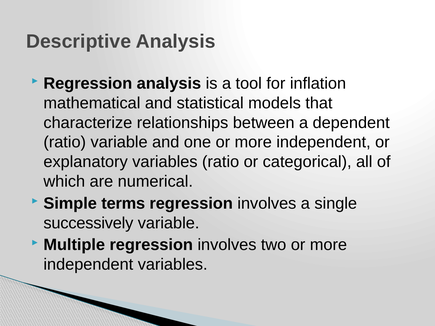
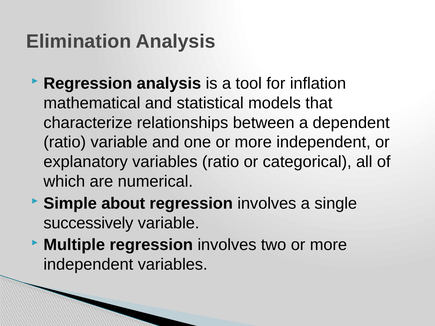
Descriptive: Descriptive -> Elimination (79, 42)
terms: terms -> about (123, 204)
